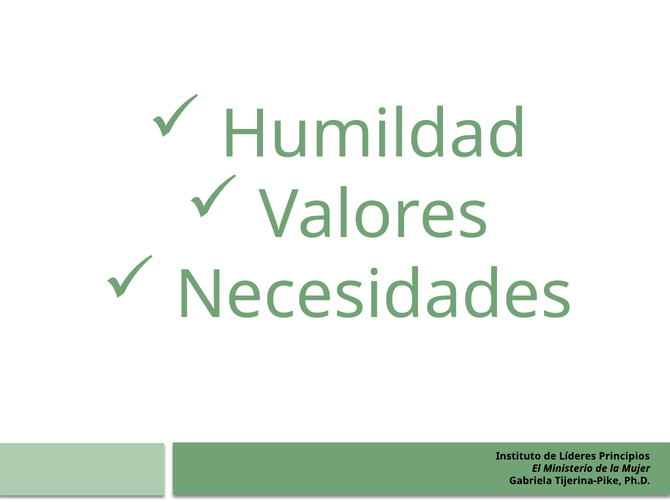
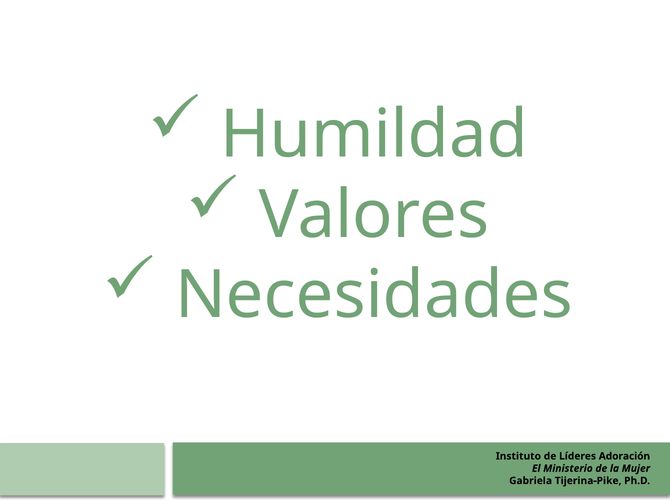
Principios: Principios -> Adoración (624, 457)
